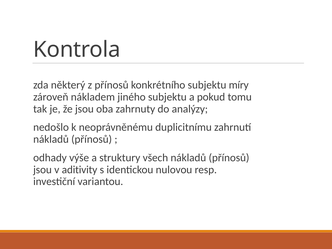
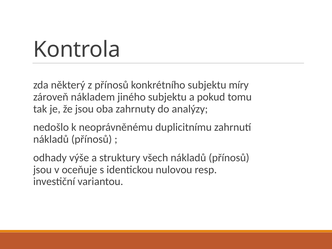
aditivity: aditivity -> oceňuje (80, 170)
